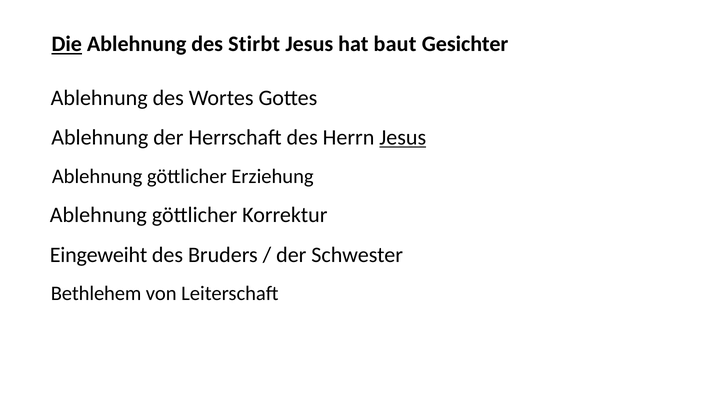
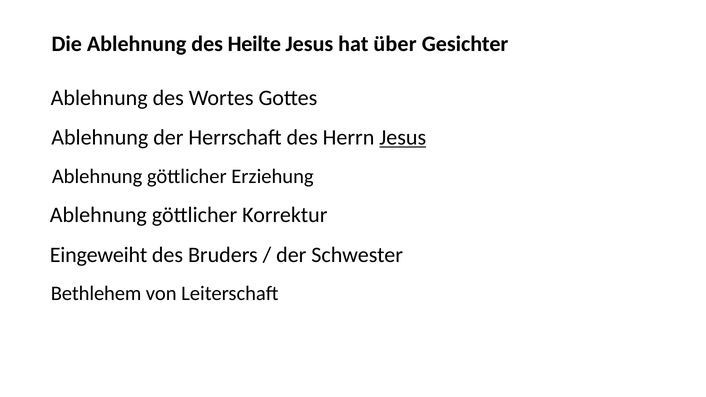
Die underline: present -> none (67, 44)
Stirbt: Stirbt -> Heilte (254, 44)
baut: baut -> über (395, 44)
